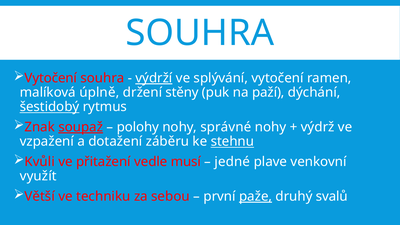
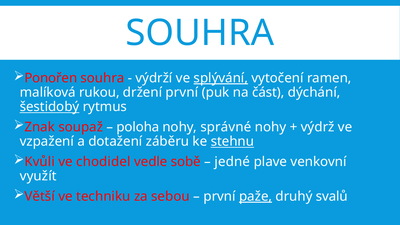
Vytočení: Vytočení -> Ponořen (51, 78)
výdrží underline: present -> none (154, 78)
splývání underline: none -> present (221, 78)
úplně: úplně -> rukou (99, 92)
držení stěny: stěny -> první (182, 92)
paží: paží -> část (268, 92)
soupaž underline: present -> none (81, 127)
polohy: polohy -> poloha (138, 127)
přitažení: přitažení -> chodidel (103, 162)
musí: musí -> sobě (186, 162)
